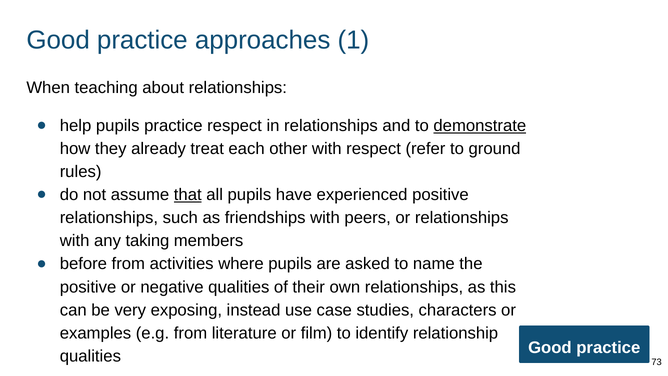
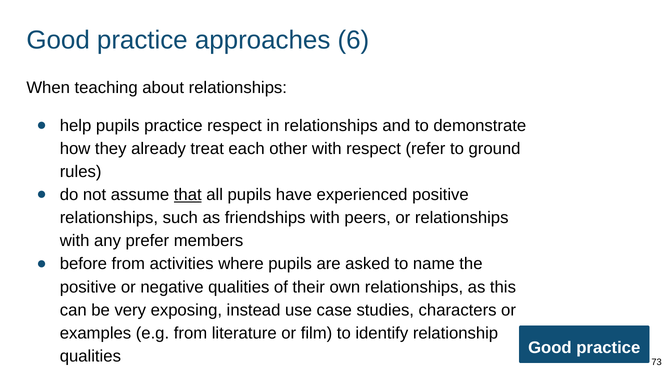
1: 1 -> 6 (353, 40)
demonstrate underline: present -> none (480, 126)
taking: taking -> prefer (147, 241)
